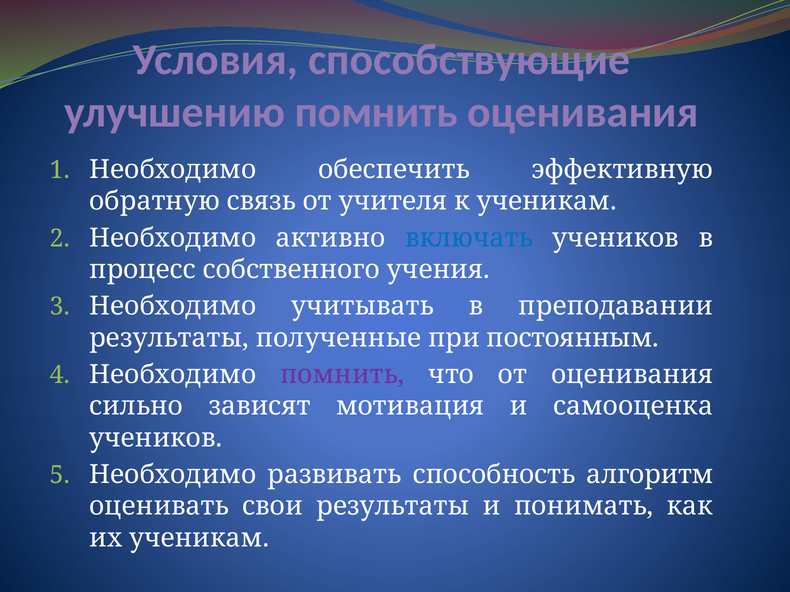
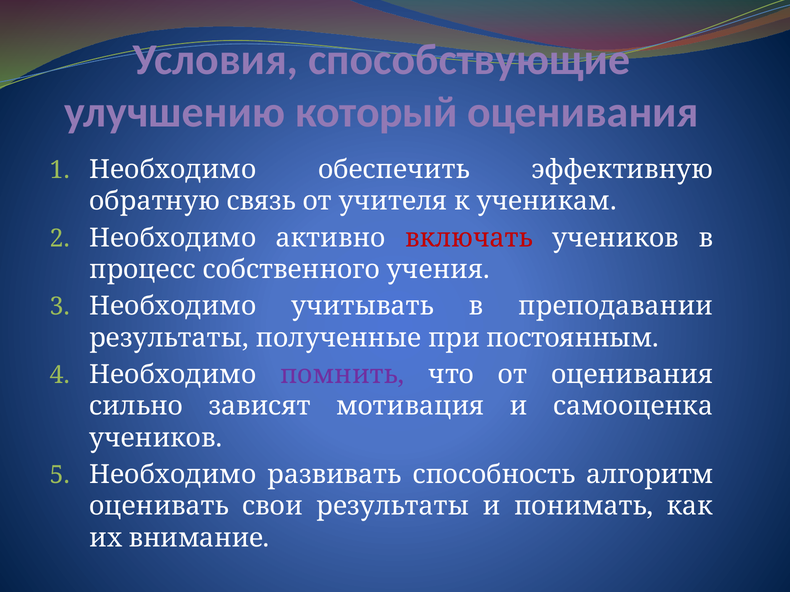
улучшению помнить: помнить -> который (376, 112)
включать colour: blue -> red (469, 238)
их ученикам: ученикам -> внимание (199, 538)
